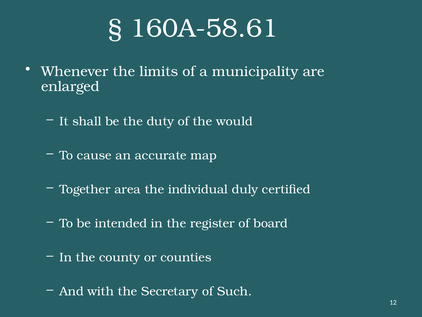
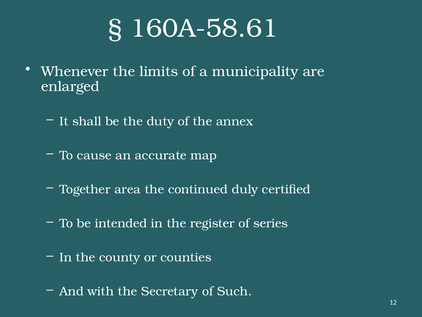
would: would -> annex (235, 121)
individual: individual -> continued (198, 189)
board: board -> series (271, 223)
